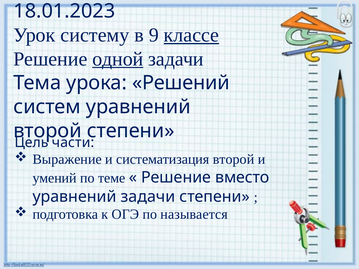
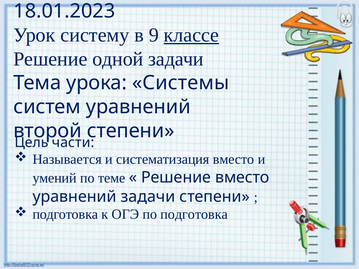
одной underline: present -> none (118, 59)
Решений: Решений -> Системы (181, 83)
Выражение: Выражение -> Называется (67, 159)
систематизация второй: второй -> вместо (234, 159)
по называется: называется -> подготовка (194, 215)
